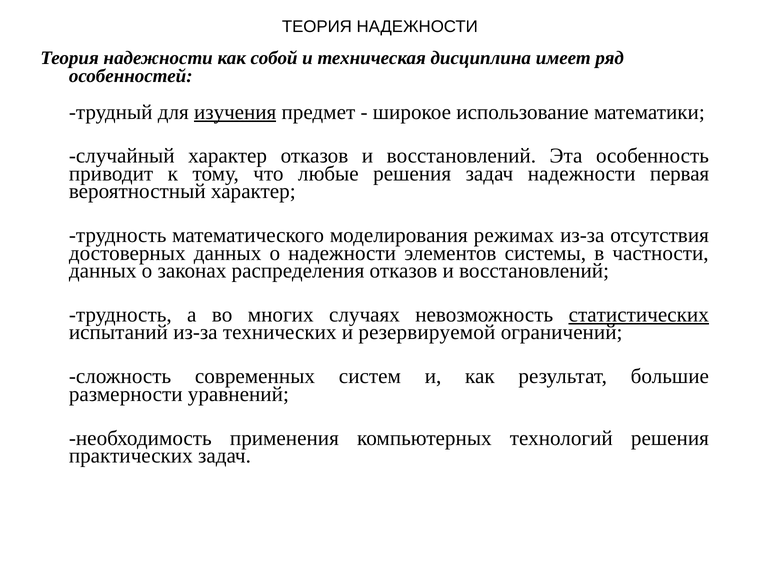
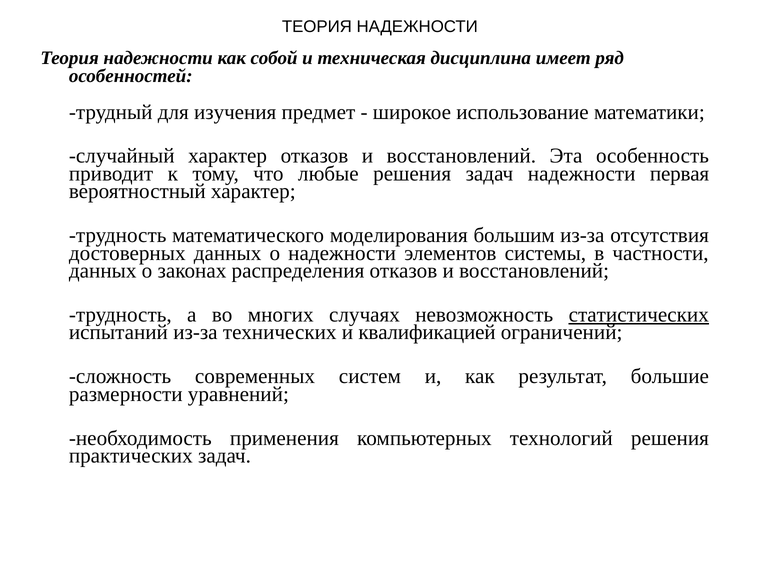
изучения underline: present -> none (235, 112)
режимах: режимах -> большим (514, 235)
резервируемой: резервируемой -> квалификацией (427, 332)
